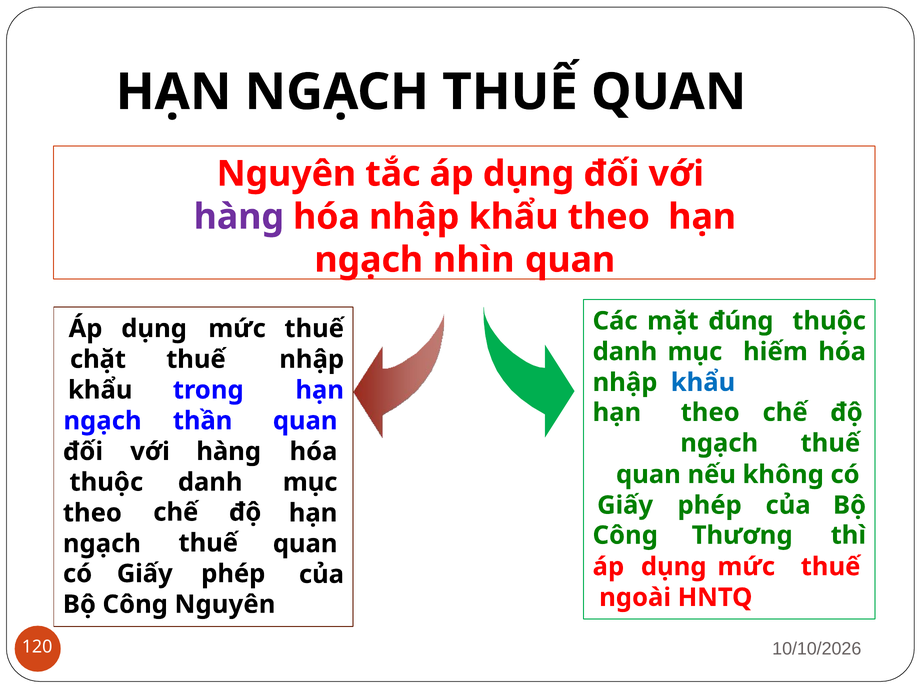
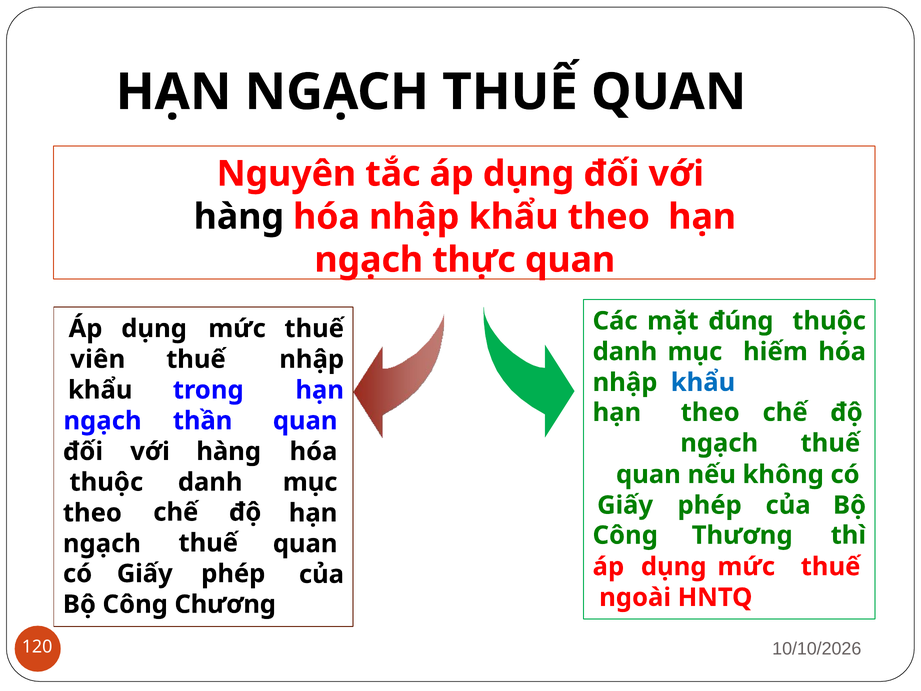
hàng colour: purple -> black (239, 217)
nhìn: nhìn -> thực (474, 260)
chặt: chặt -> viên (98, 359)
Công Nguyên: Nguyên -> Chương (225, 604)
